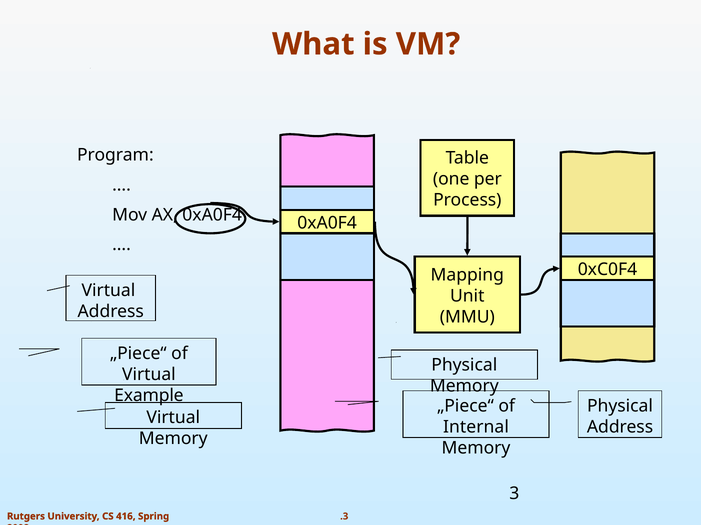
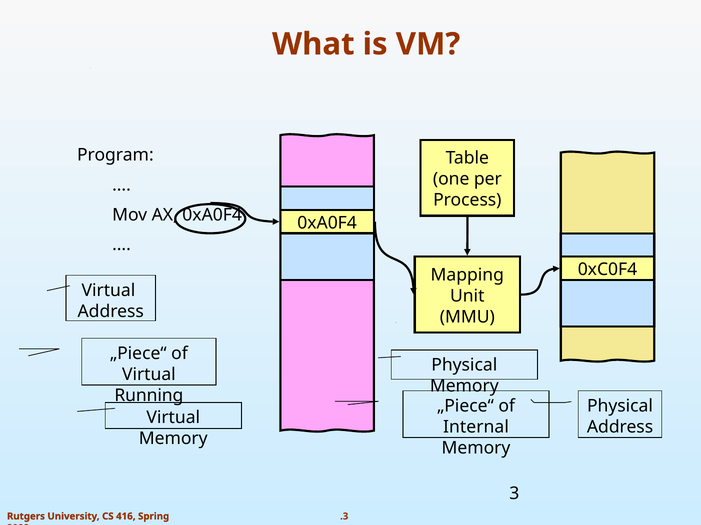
Example: Example -> Running (149, 396)
